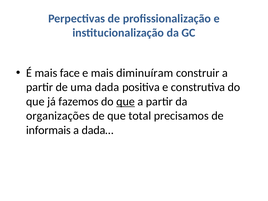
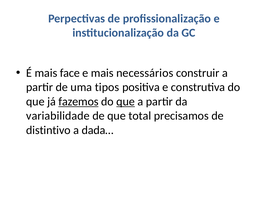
diminuíram: diminuíram -> necessários (145, 73)
dada: dada -> tipos (107, 87)
fazemos underline: none -> present (78, 102)
organizações: organizações -> variabilidade (58, 116)
informais: informais -> distintivo (48, 130)
